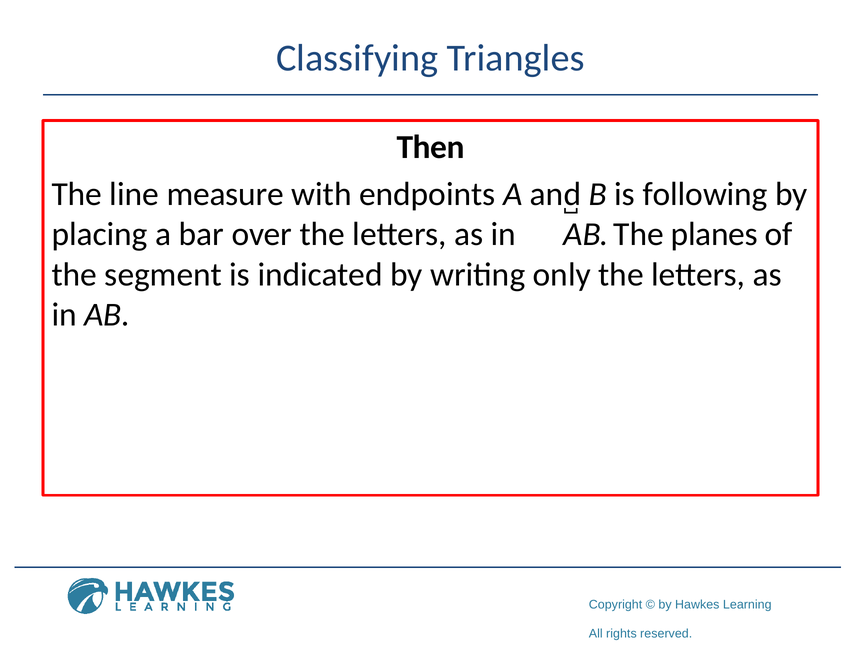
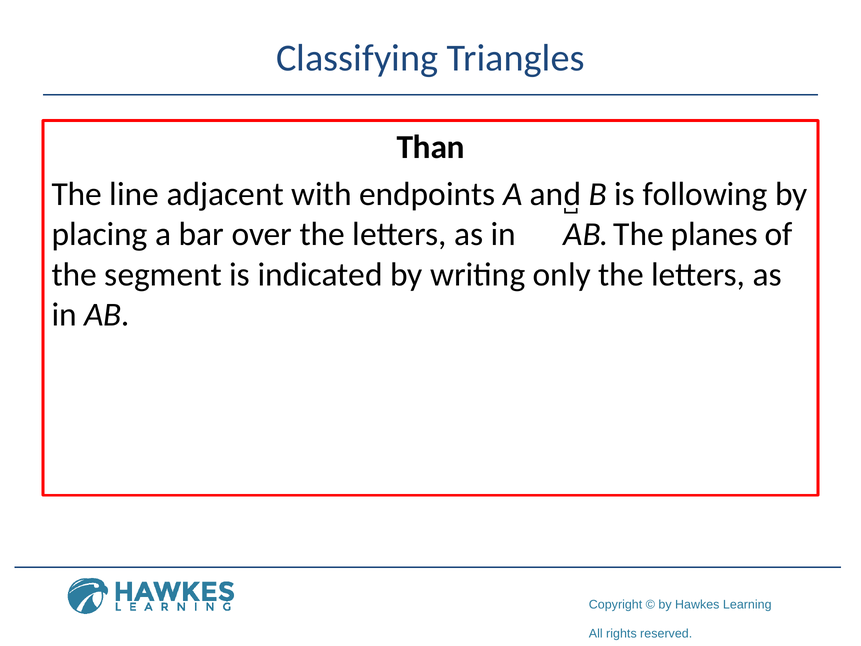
Then: Then -> Than (431, 147)
measure: measure -> adjacent (225, 194)
